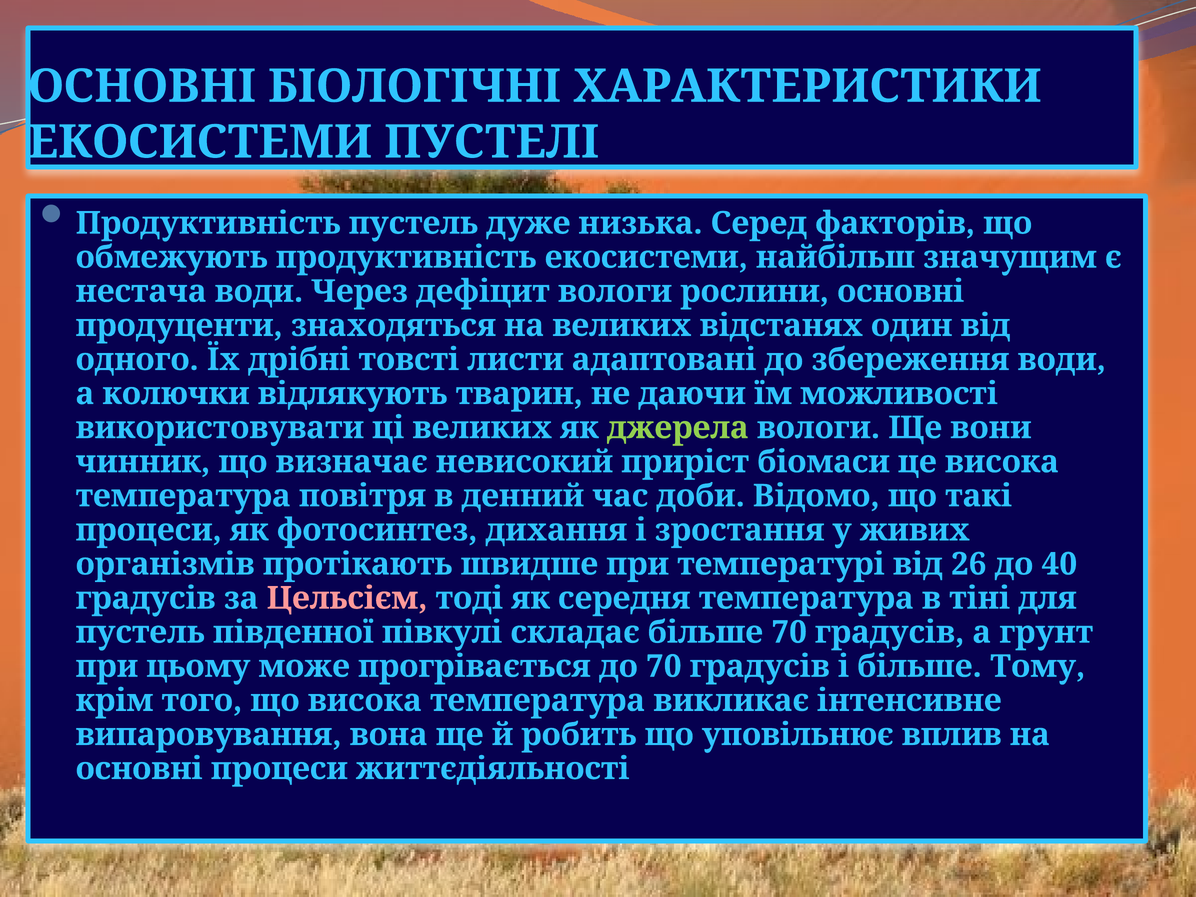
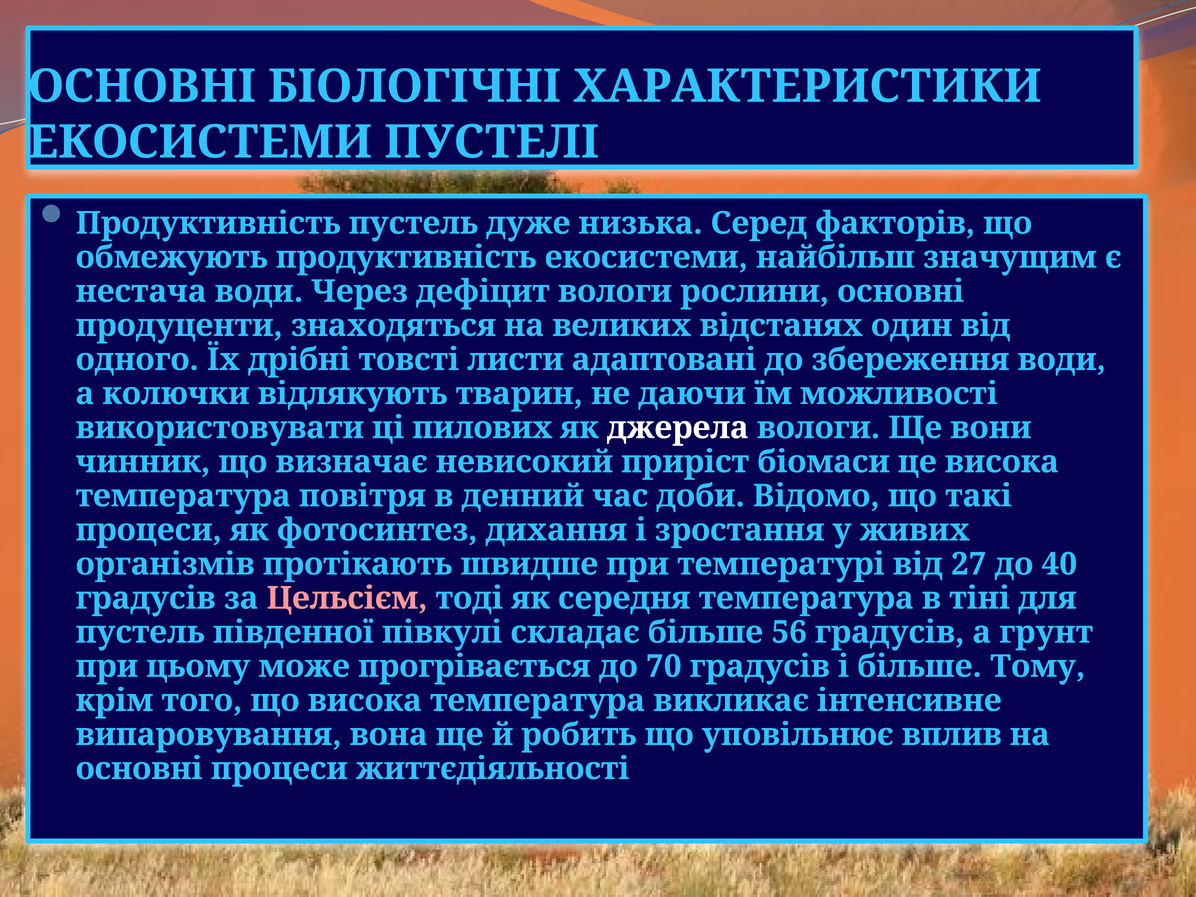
ці великих: великих -> пилових (482, 428)
джерела colour: light green -> white (678, 428)
26: 26 -> 27 (969, 564)
більше 70: 70 -> 56 (789, 632)
